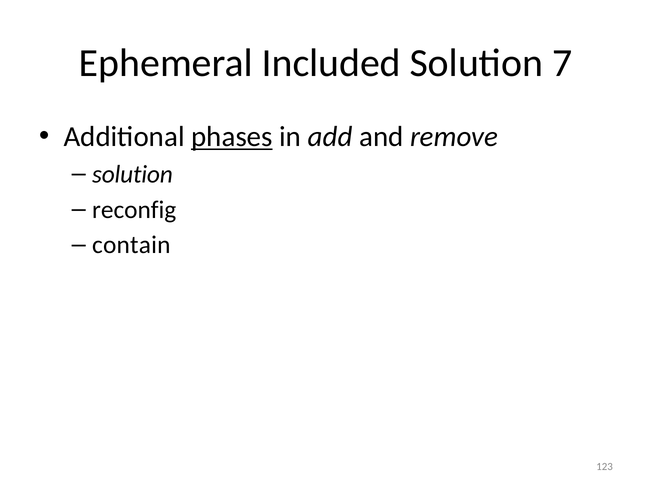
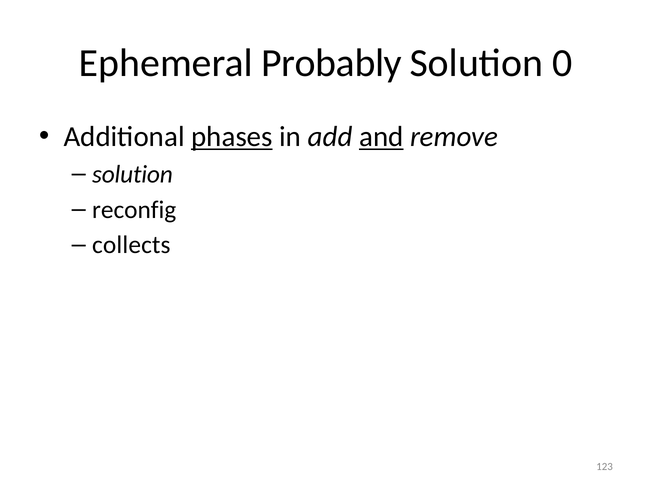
Included: Included -> Probably (331, 63)
7: 7 -> 0 (562, 63)
and underline: none -> present (381, 137)
contain: contain -> collects (131, 245)
